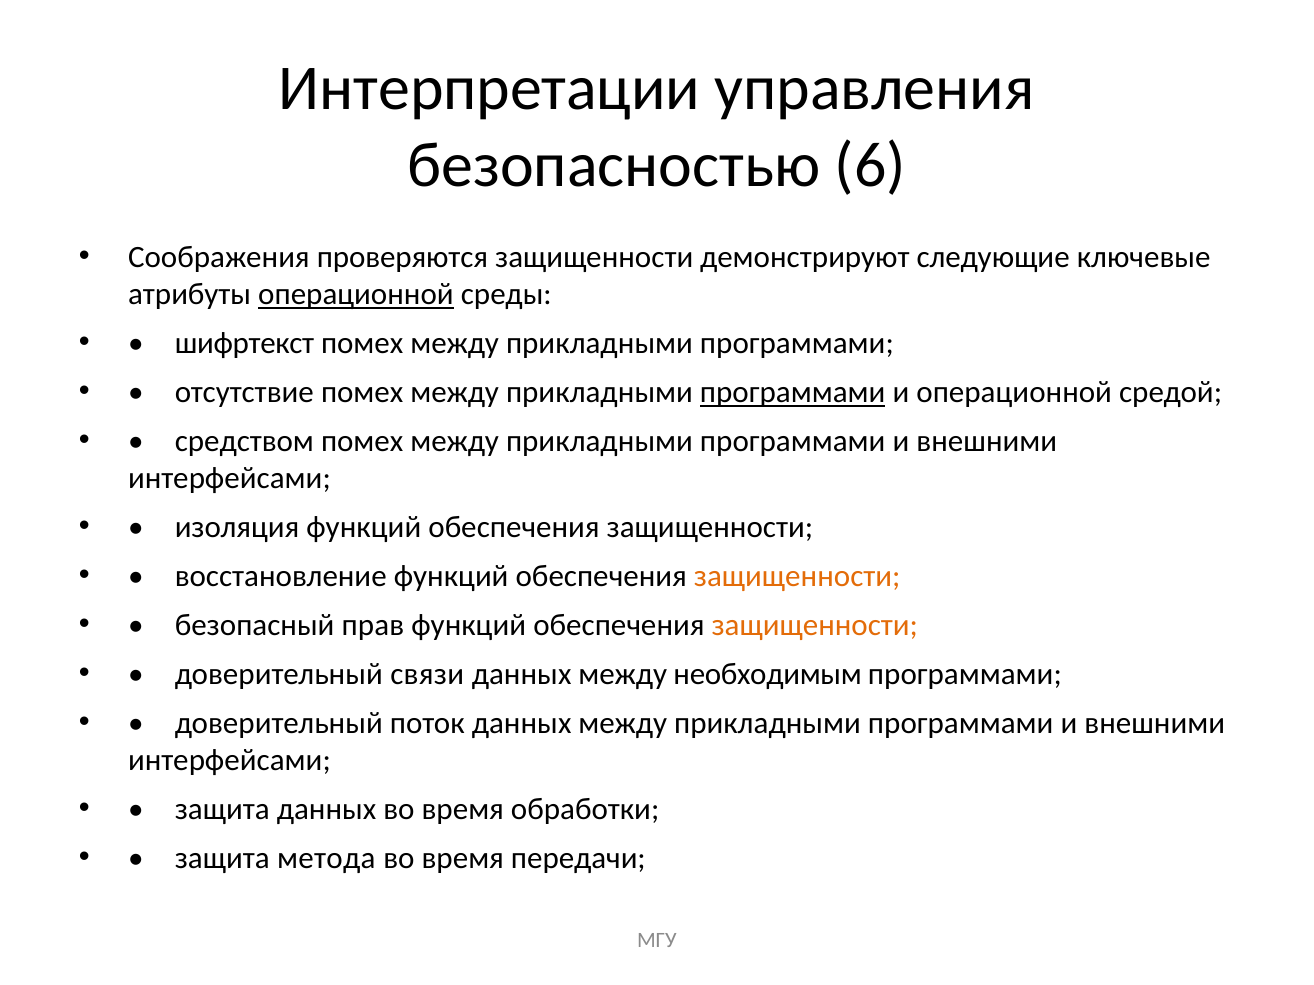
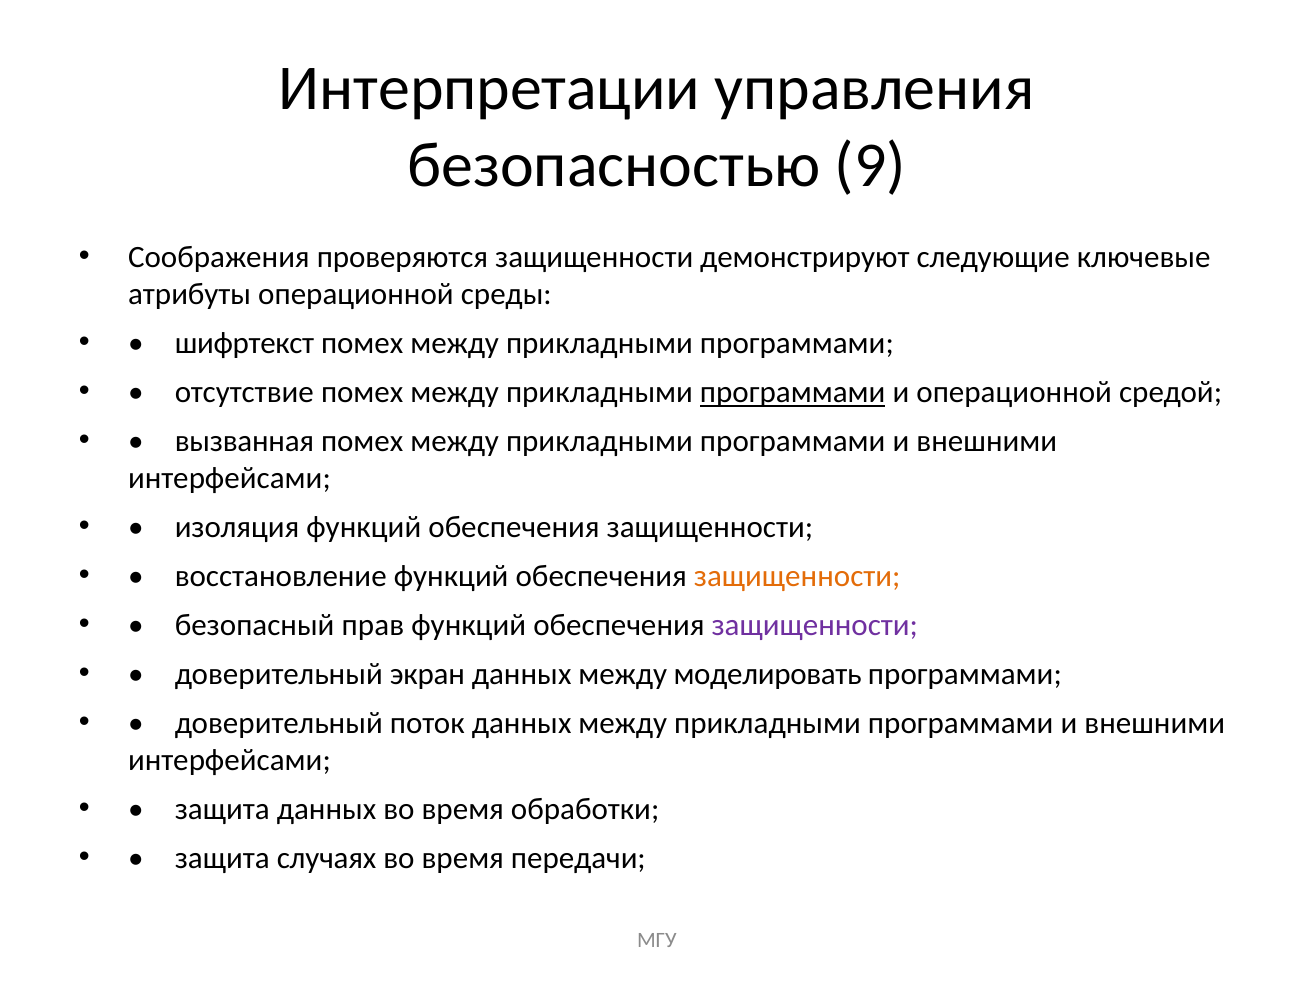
6: 6 -> 9 (870, 165)
операционной underline: present -> none (356, 295)
средством: средством -> вызванная (244, 441)
защищенности colour: orange -> purple (815, 625)
связи: связи -> экран (427, 674)
необходимым: необходимым -> моделировать (768, 674)
метода: метода -> случаях (327, 858)
